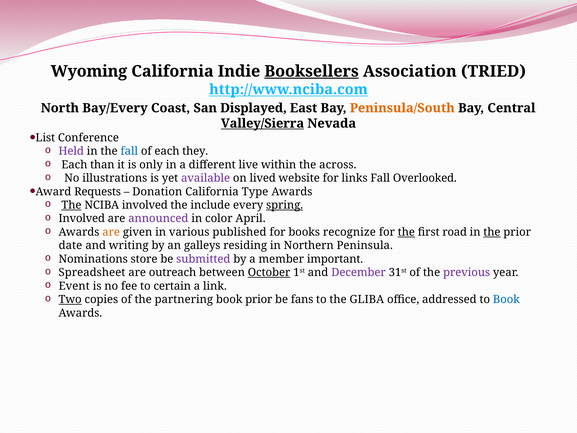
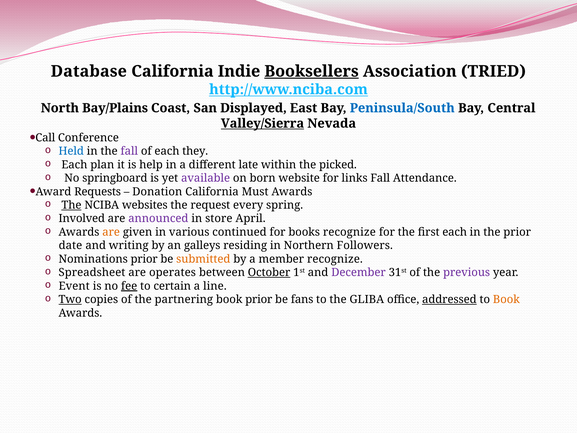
Wyoming: Wyoming -> Database (89, 71)
Bay/Every: Bay/Every -> Bay/Plains (115, 108)
Peninsula/South colour: orange -> blue (402, 108)
List: List -> Call (45, 138)
Held colour: purple -> blue (71, 151)
fall colour: blue -> purple (129, 151)
than: than -> plan (102, 165)
only: only -> help (151, 165)
live: live -> late (248, 165)
across: across -> picked (338, 165)
illustrations: illustrations -> springboard (115, 178)
lived: lived -> born (263, 178)
Overlooked: Overlooked -> Attendance (425, 178)
Type: Type -> Must (255, 192)
NCIBA involved: involved -> websites (145, 205)
include: include -> request (210, 205)
spring underline: present -> none (285, 205)
color: color -> store (219, 218)
published: published -> continued (239, 232)
the underline: present -> none (406, 232)
first road: road -> each (455, 232)
the underline: present -> none (492, 232)
Peninsula: Peninsula -> Followers (365, 245)
Nominations store: store -> prior (144, 259)
submitted colour: purple -> orange (203, 259)
member important: important -> recognize (335, 259)
outreach: outreach -> operates (172, 272)
fee underline: none -> present (129, 286)
link: link -> line (215, 286)
addressed underline: none -> present (449, 299)
Book colour: blue -> orange (506, 299)
